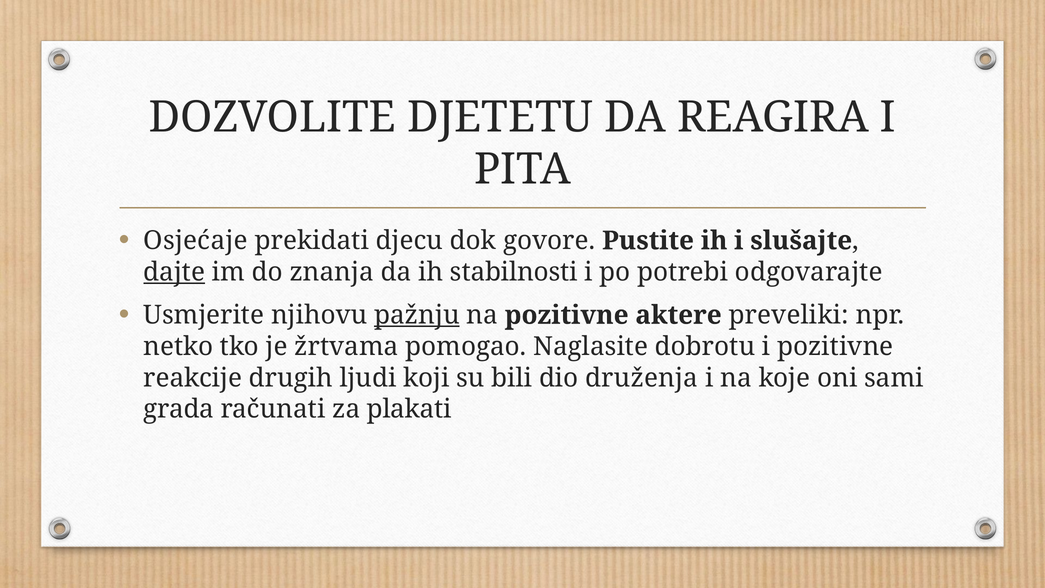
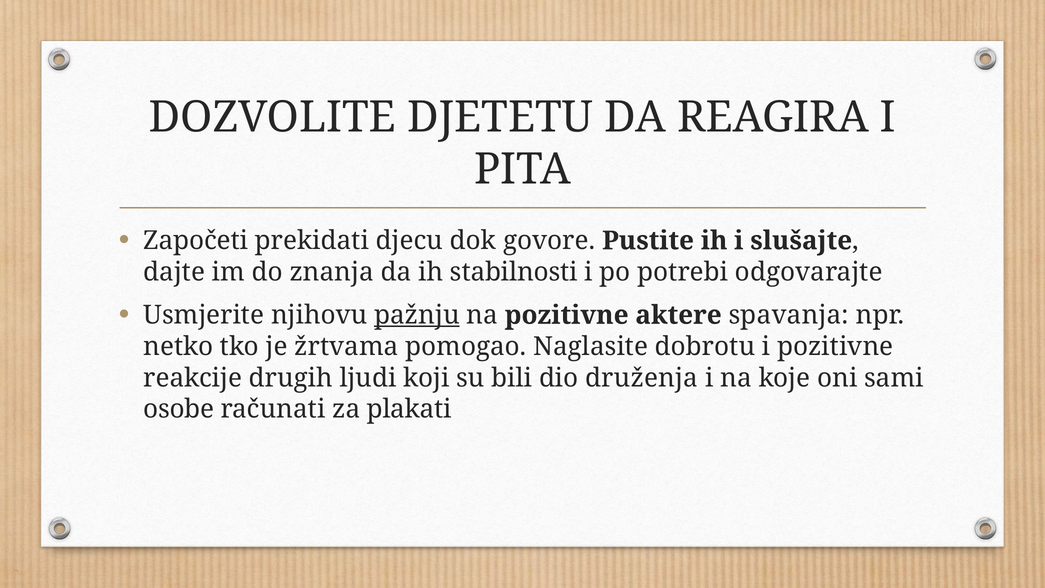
Osjećaje: Osjećaje -> Započeti (196, 241)
dajte underline: present -> none (174, 272)
preveliki: preveliki -> spavanja (789, 315)
grada: grada -> osobe (179, 409)
